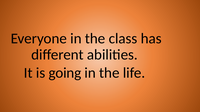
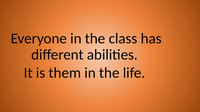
going: going -> them (65, 73)
